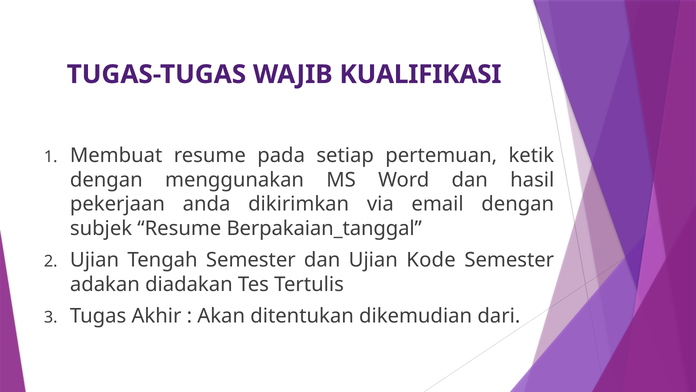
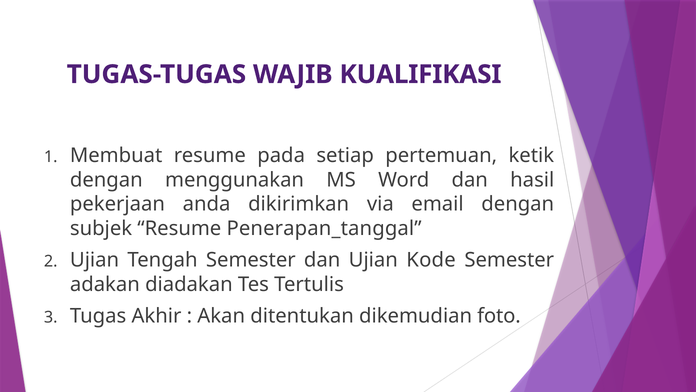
Berpakaian_tanggal: Berpakaian_tanggal -> Penerapan_tanggal (324, 228)
dari: dari -> foto (499, 316)
